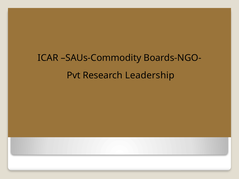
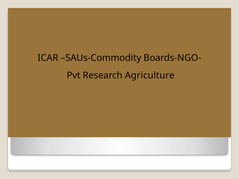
Leadership: Leadership -> Agriculture (150, 76)
